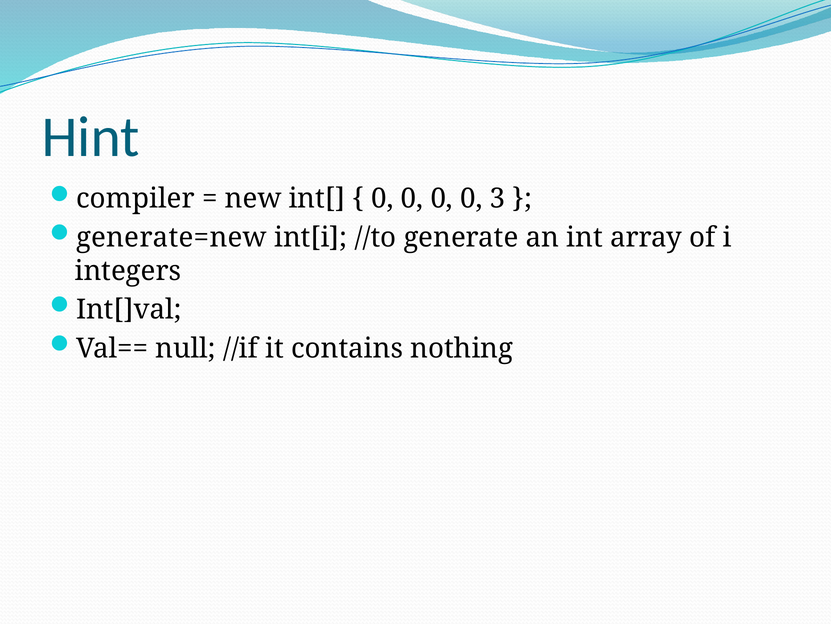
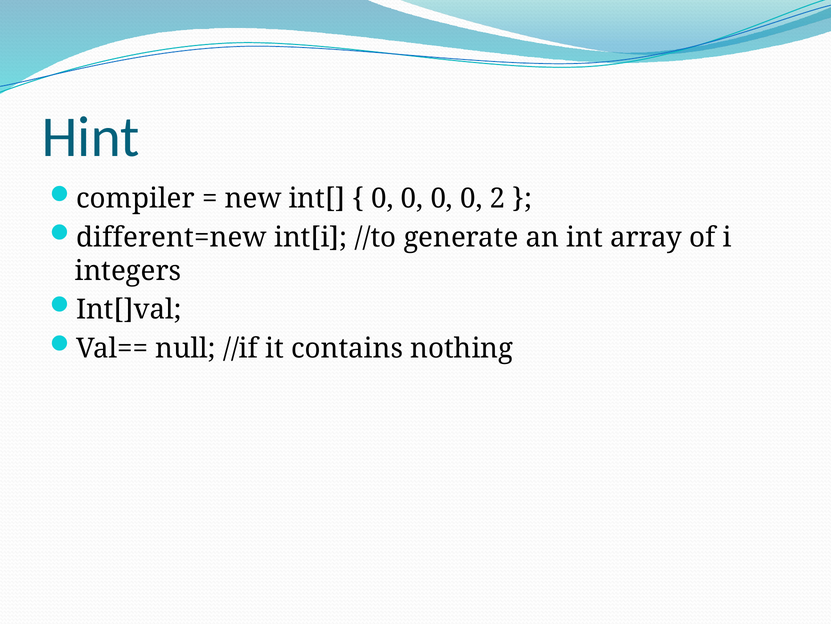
3: 3 -> 2 (497, 199)
generate=new: generate=new -> different=new (171, 237)
